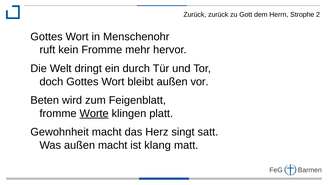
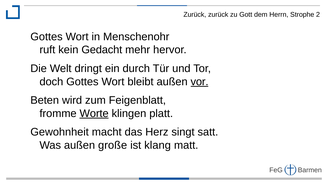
kein Fromme: Fromme -> Gedacht (102, 50)
vor underline: none -> present (200, 81)
außen macht: macht -> große (113, 145)
